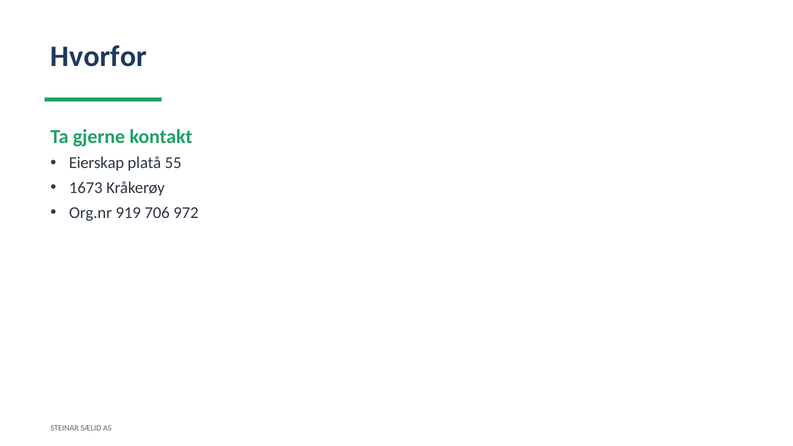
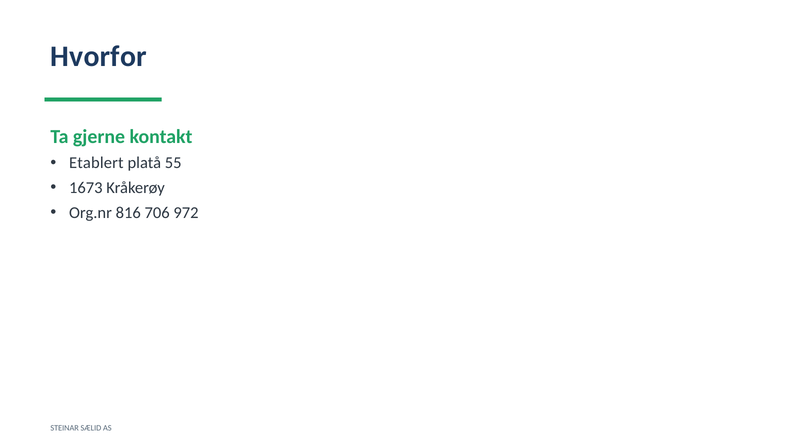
Eierskap: Eierskap -> Etablert (96, 163)
919: 919 -> 816 (128, 213)
